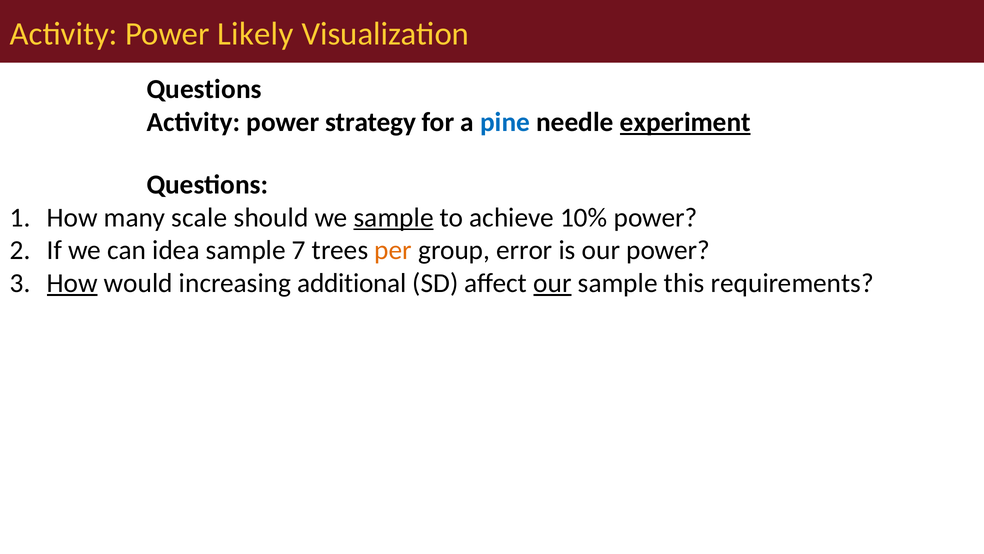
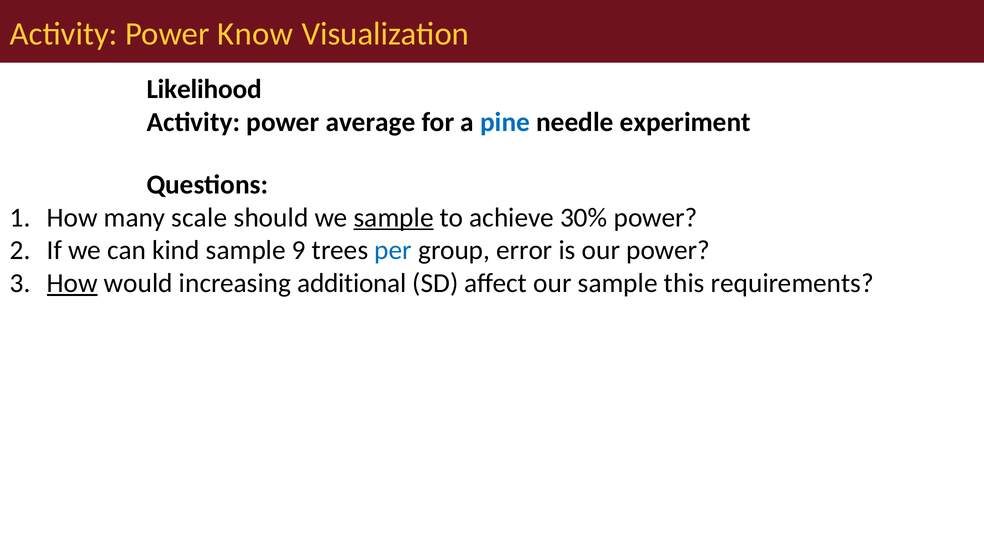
Likely: Likely -> Know (255, 34)
Questions: Questions -> Likelihood (204, 89)
strategy: strategy -> average (371, 122)
experiment underline: present -> none (685, 122)
10%: 10% -> 30% (584, 217)
idea: idea -> kind (176, 250)
7: 7 -> 9 (299, 250)
per colour: orange -> blue (393, 250)
our underline: present -> none (552, 283)
